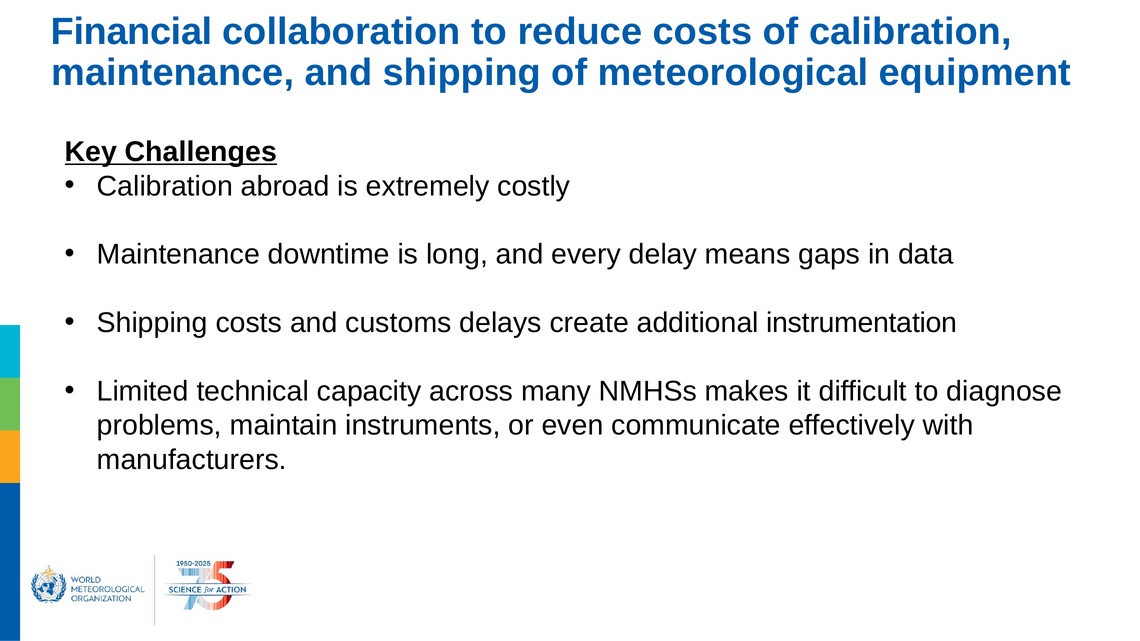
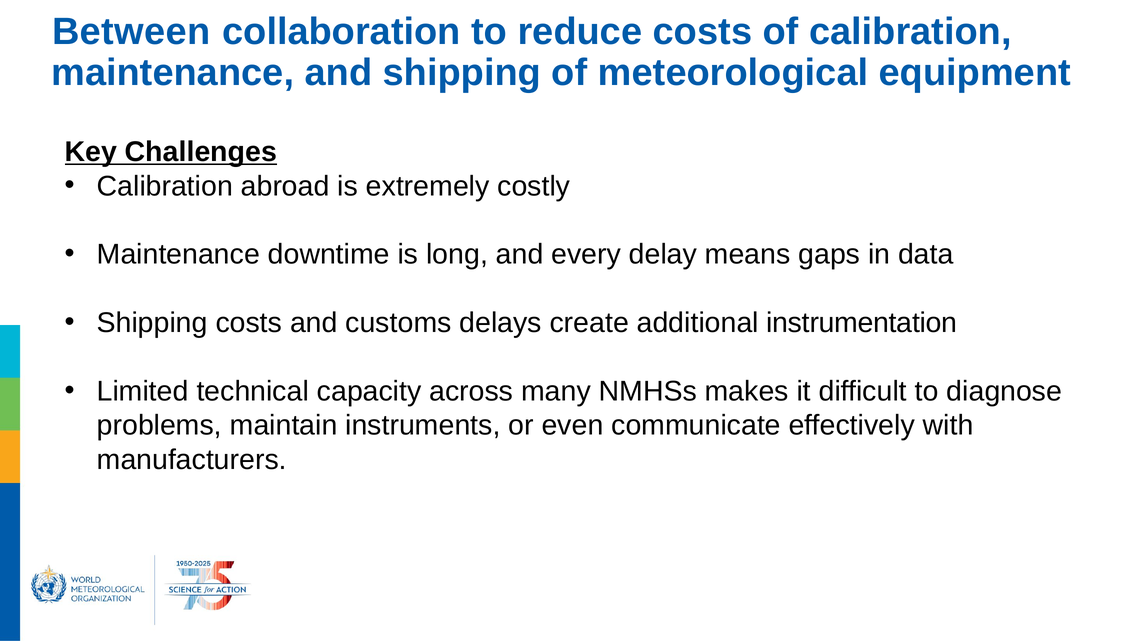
Financial: Financial -> Between (131, 32)
